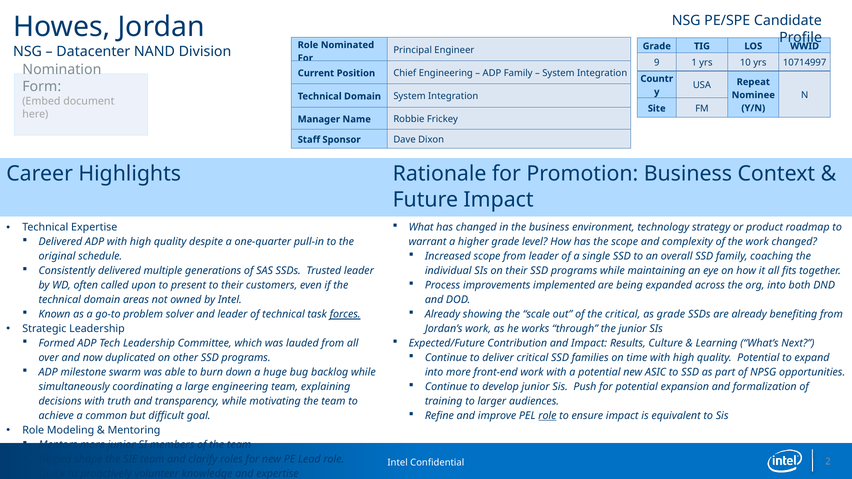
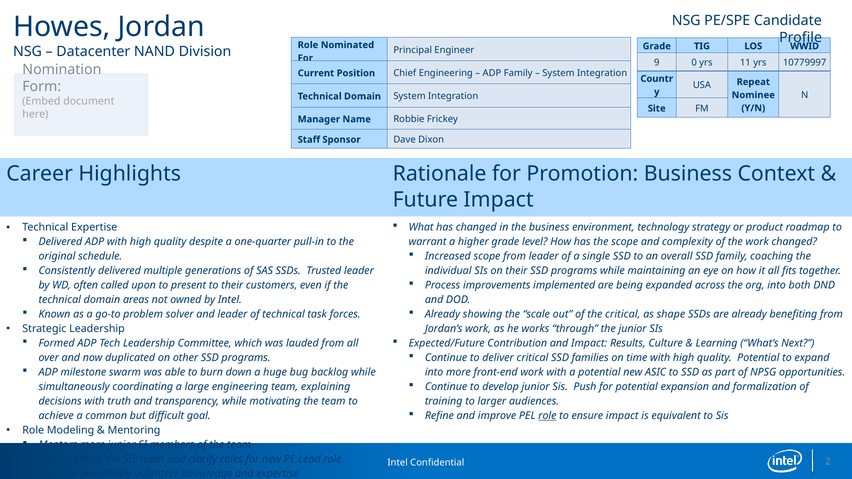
1: 1 -> 0 (694, 63)
10: 10 -> 11 (745, 63)
10714997: 10714997 -> 10779997 (805, 63)
forces underline: present -> none (345, 315)
as grade: grade -> shape (671, 315)
